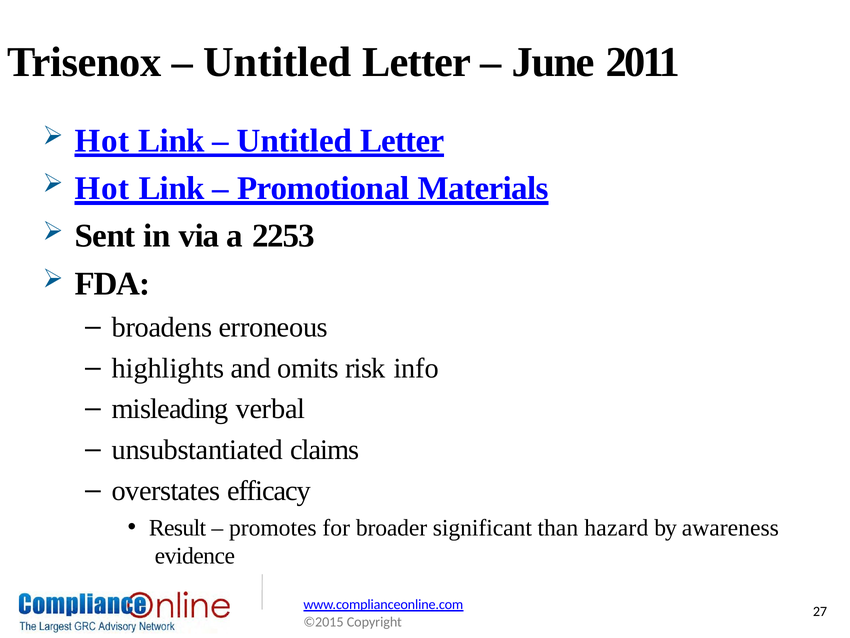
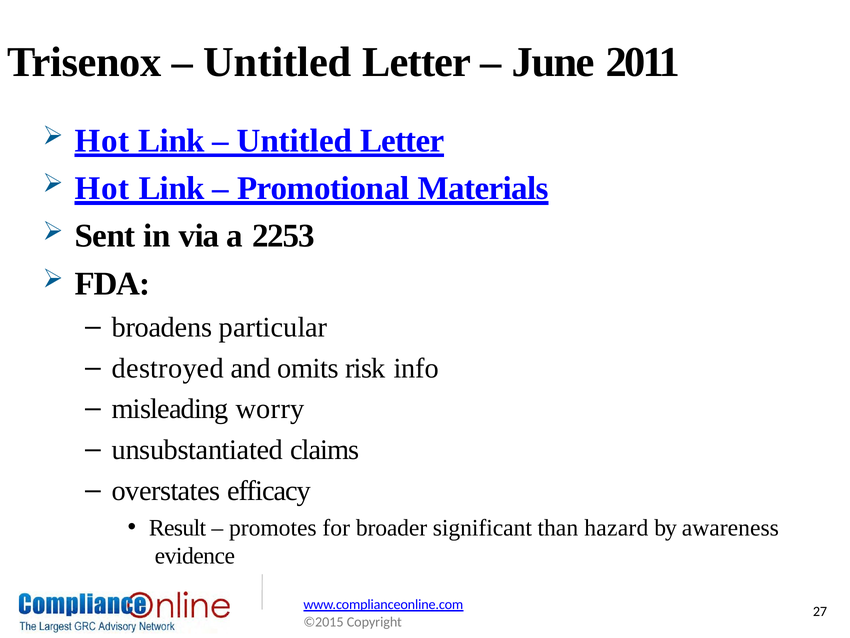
erroneous: erroneous -> particular (273, 327)
highlights: highlights -> destroyed (168, 368)
verbal: verbal -> worry (270, 409)
